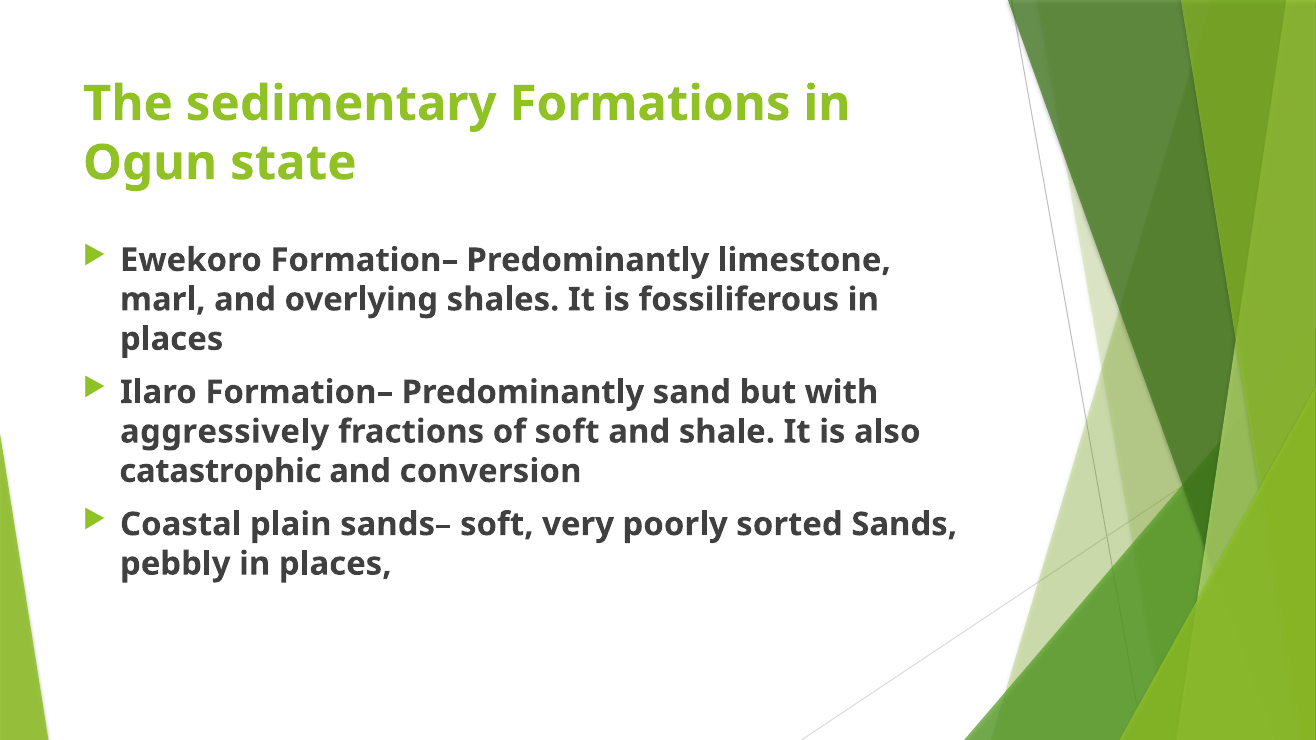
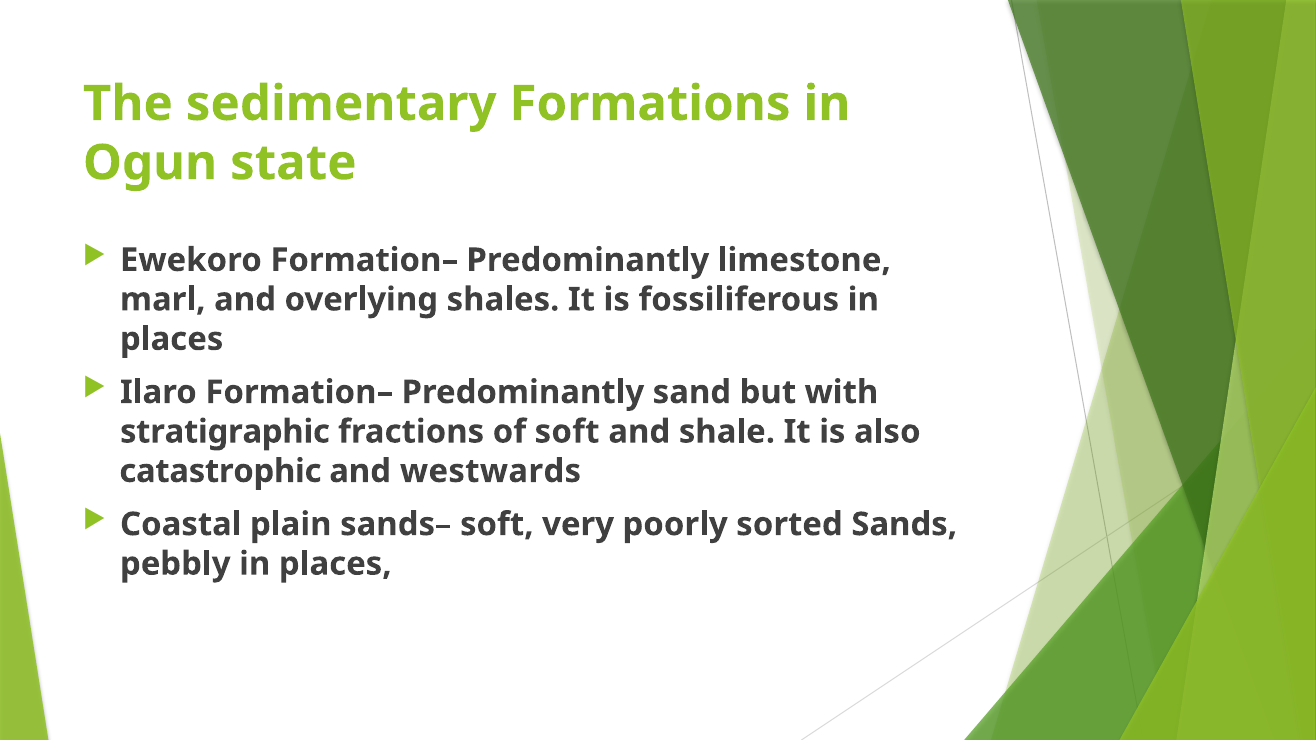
aggressively: aggressively -> stratigraphic (225, 432)
conversion: conversion -> westwards (491, 471)
